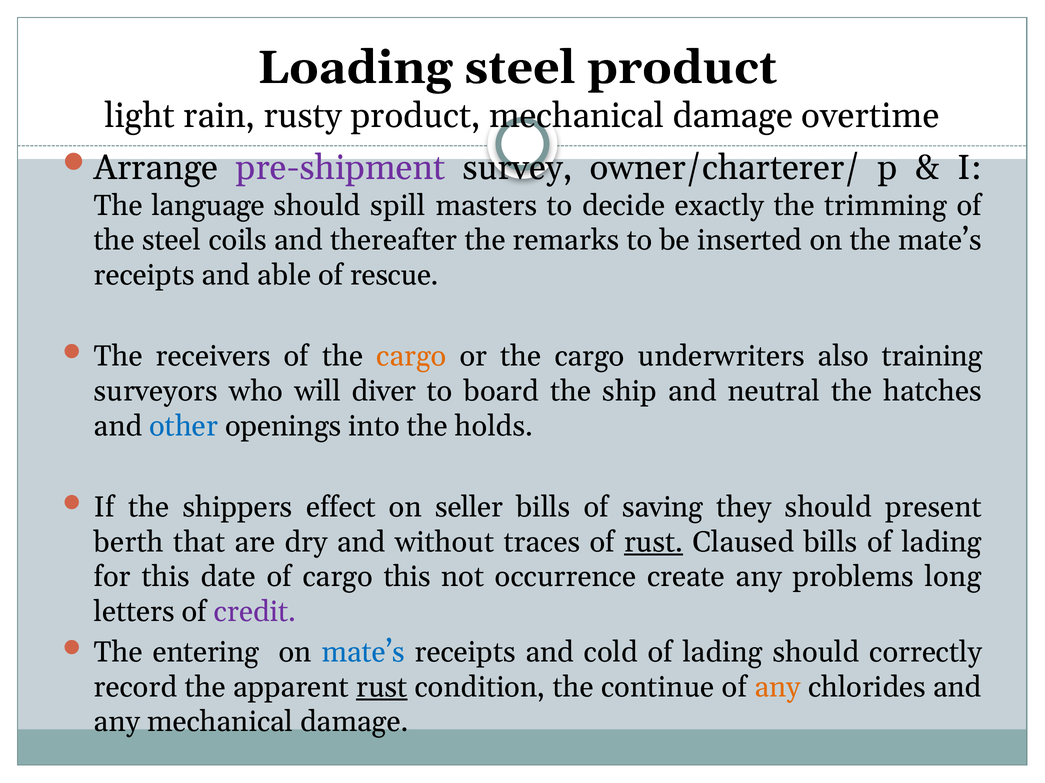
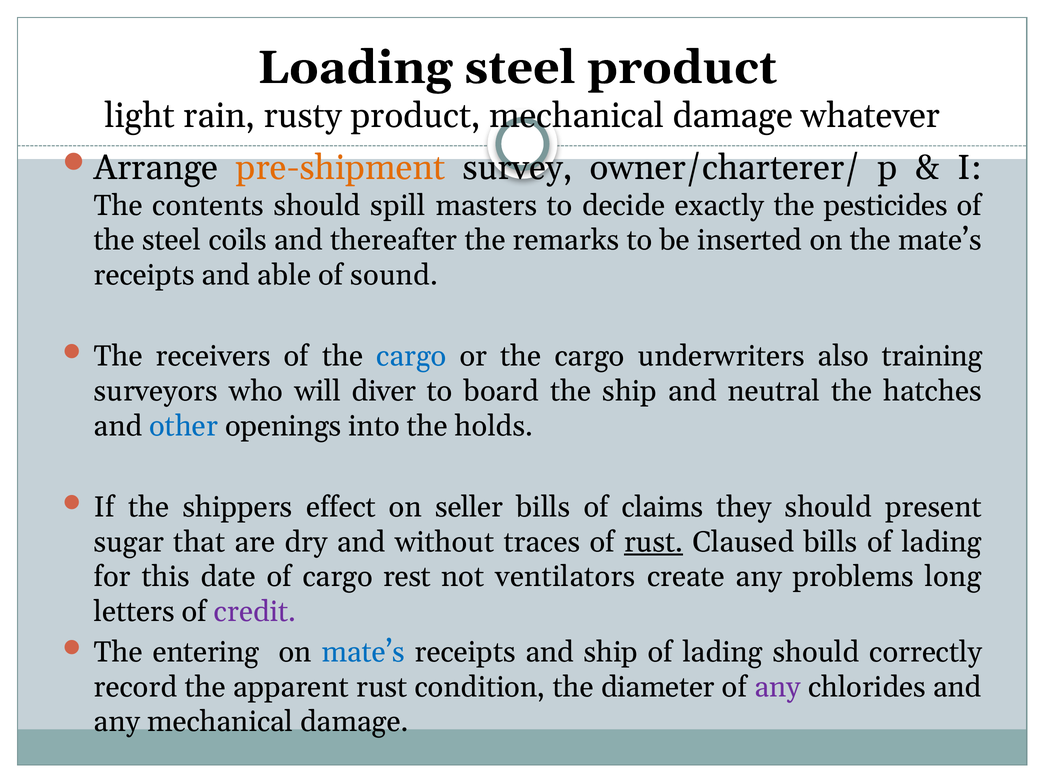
overtime: overtime -> whatever (871, 116)
pre-shipment colour: purple -> orange (340, 168)
language: language -> contents (208, 206)
trimming: trimming -> pesticides (886, 206)
rescue: rescue -> sound (394, 275)
cargo colour: orange -> blue (411, 357)
saving: saving -> claims (663, 508)
berth: berth -> sugar (129, 543)
cargo this: this -> rest (407, 577)
occurrence: occurrence -> ventilators (565, 577)
and cold: cold -> ship (611, 653)
rust underline: present -> none (382, 688)
continue: continue -> diameter (658, 688)
any colour: orange -> purple (778, 688)
